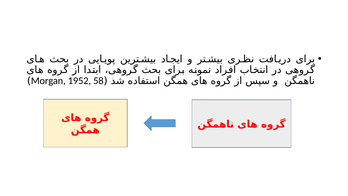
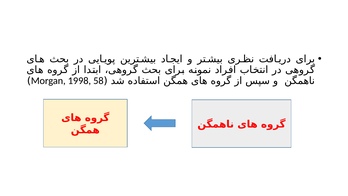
1952: 1952 -> 1998 (79, 81)
